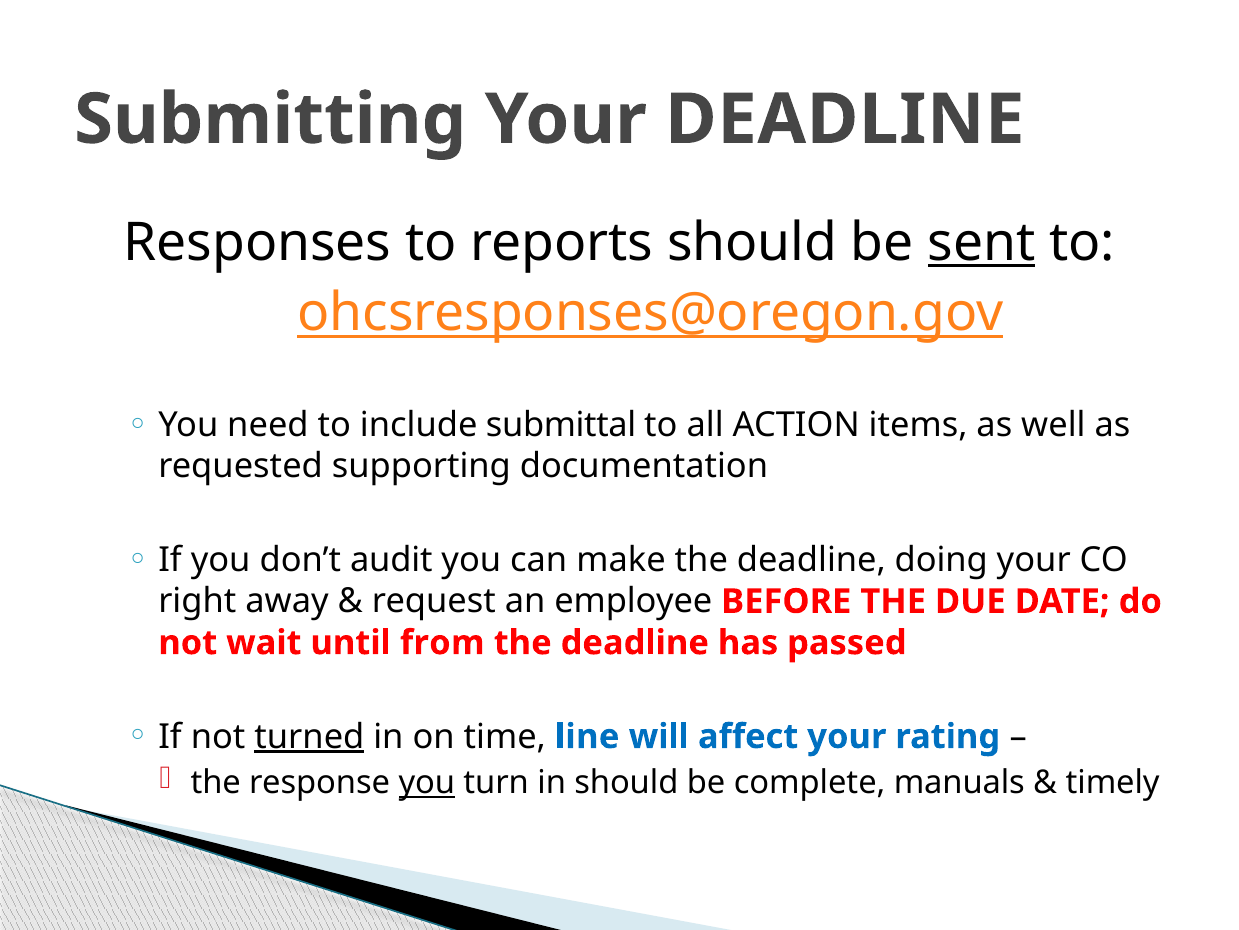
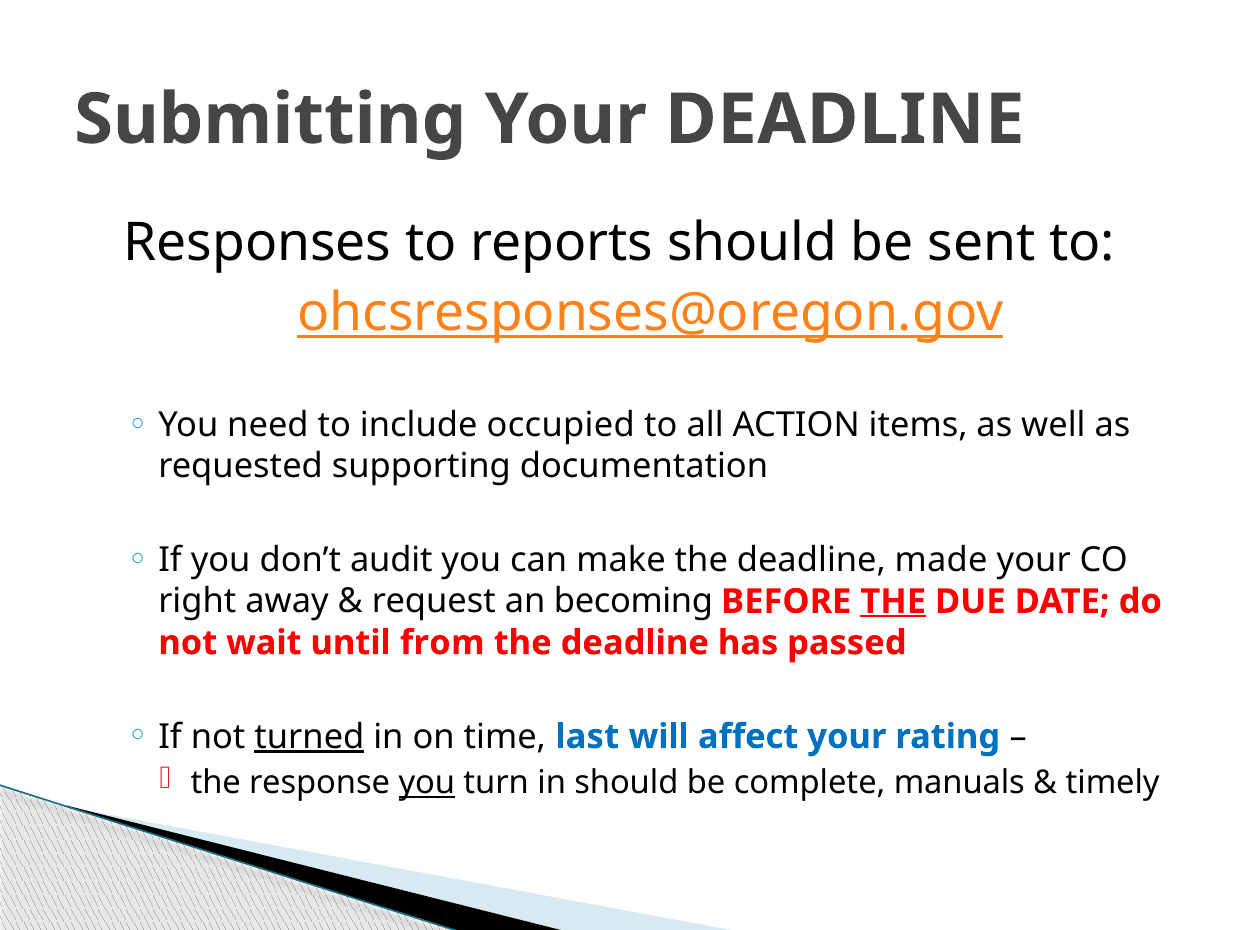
sent underline: present -> none (981, 243)
submittal: submittal -> occupied (561, 425)
doing: doing -> made (941, 560)
employee: employee -> becoming (633, 601)
THE underline: none -> present (893, 601)
line: line -> last (587, 736)
